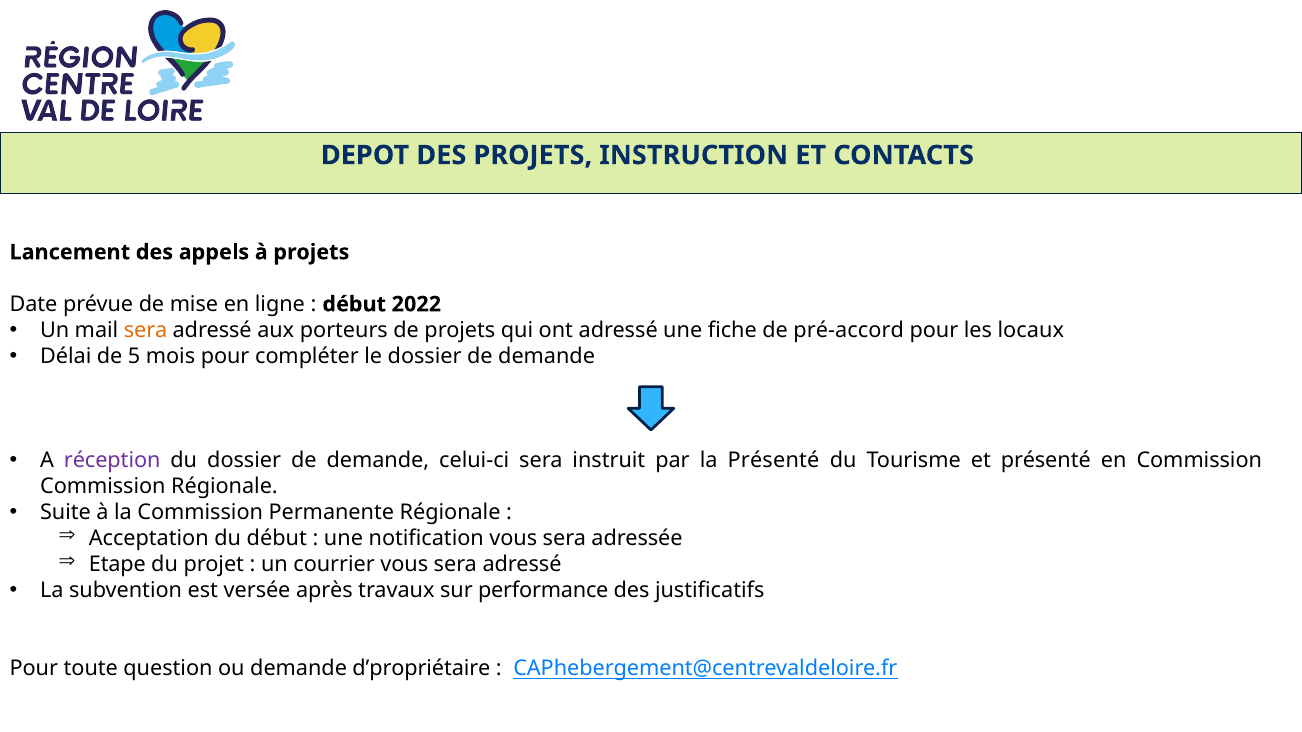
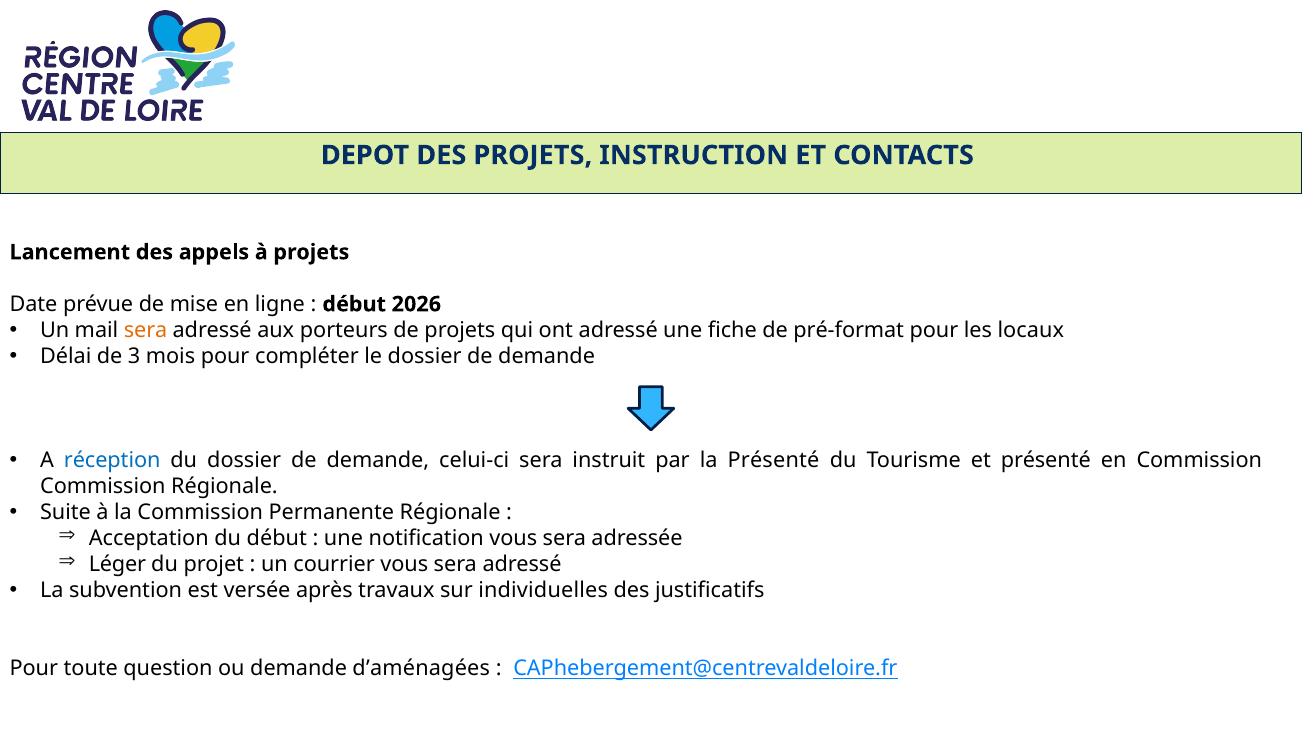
2022: 2022 -> 2026 (416, 304)
pré-accord: pré-accord -> pré-format (849, 330)
5: 5 -> 3 (134, 356)
réception colour: purple -> blue (112, 461)
Etape: Etape -> Léger (117, 565)
performance: performance -> individuelles (543, 591)
d’propriétaire: d’propriétaire -> d’aménagées (421, 669)
